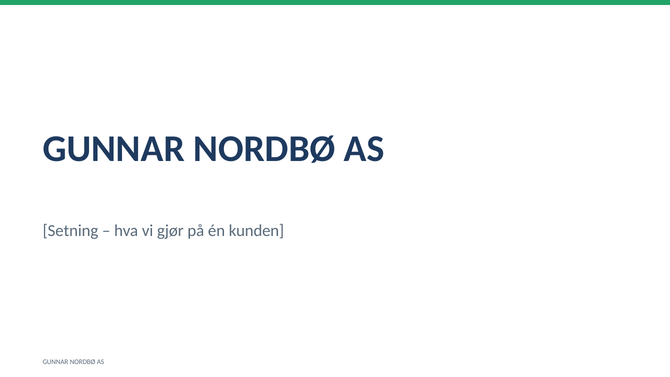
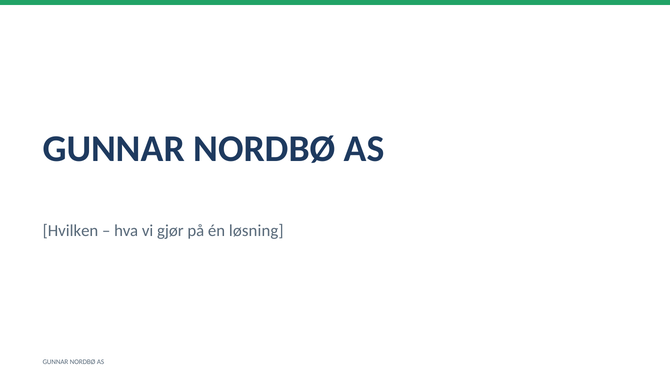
Setning: Setning -> Hvilken (70, 231)
kunden: kunden -> løsning (256, 231)
